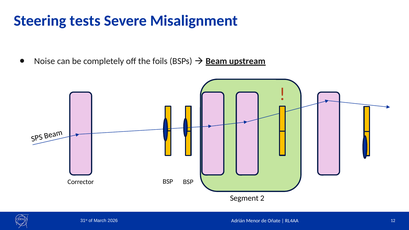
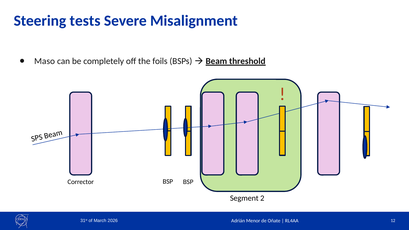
Noise: Noise -> Maso (45, 61)
upstream: upstream -> threshold (247, 61)
